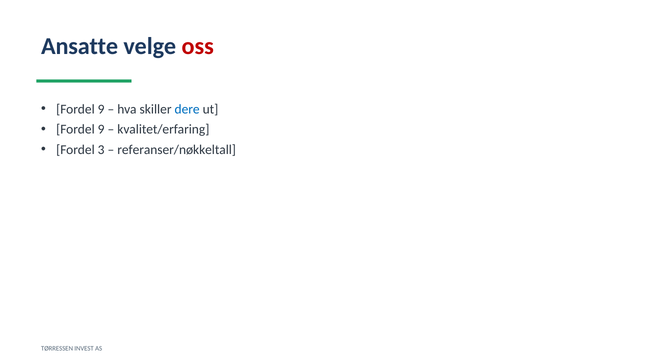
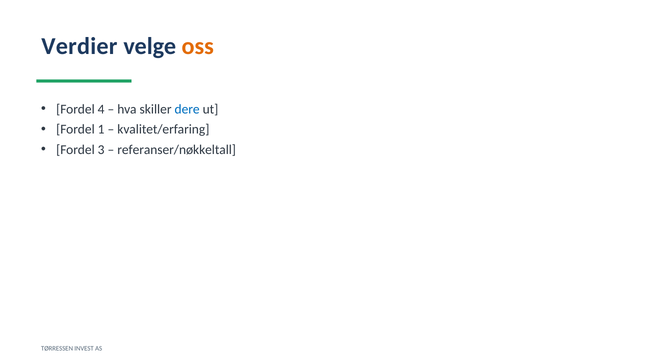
Ansatte: Ansatte -> Verdier (79, 46)
oss colour: red -> orange (198, 46)
9: 9 -> 4 (101, 109)
9: 9 -> 1 (101, 129)
